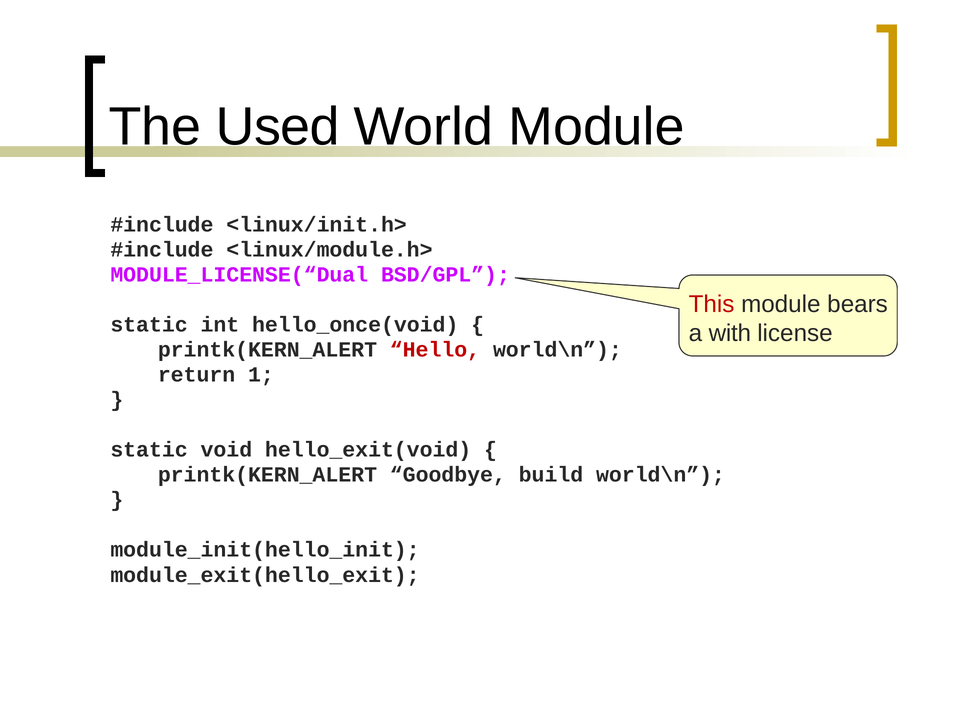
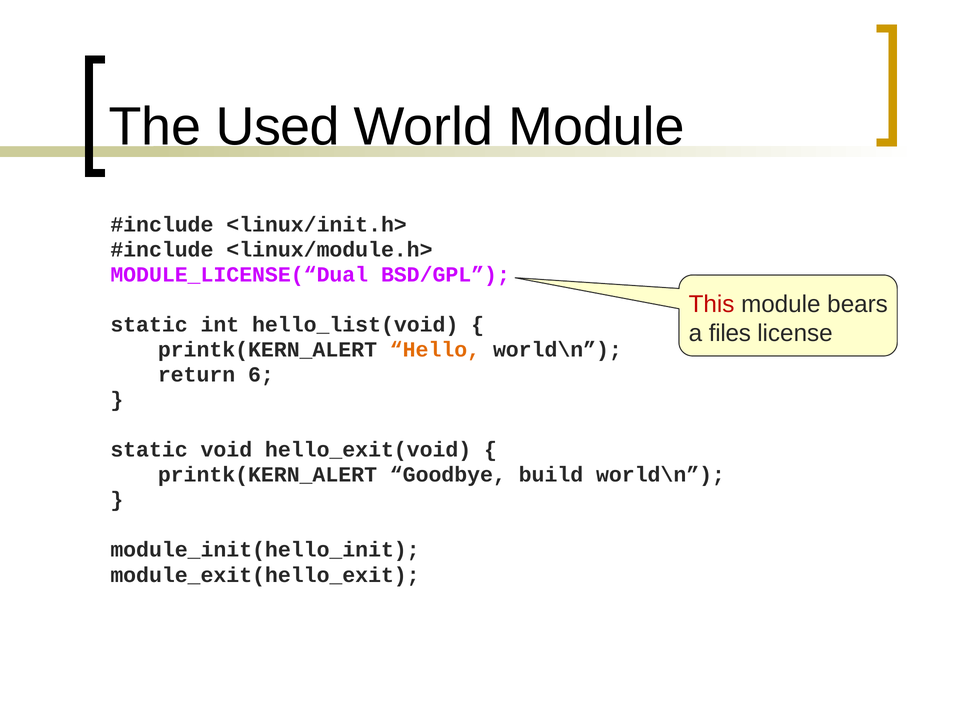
hello_once(void: hello_once(void -> hello_list(void (355, 324)
with: with -> files (730, 333)
Hello colour: red -> orange (435, 349)
1: 1 -> 6 (261, 374)
